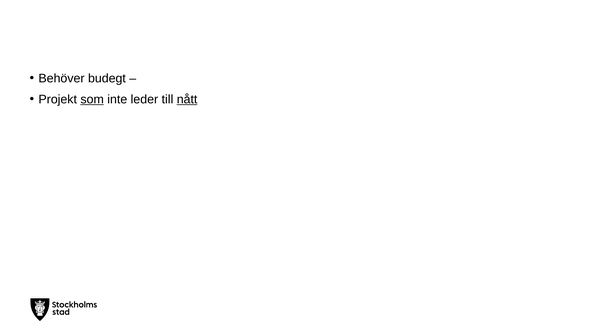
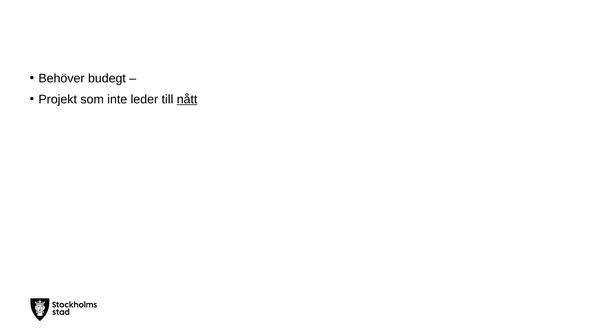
som underline: present -> none (92, 100)
